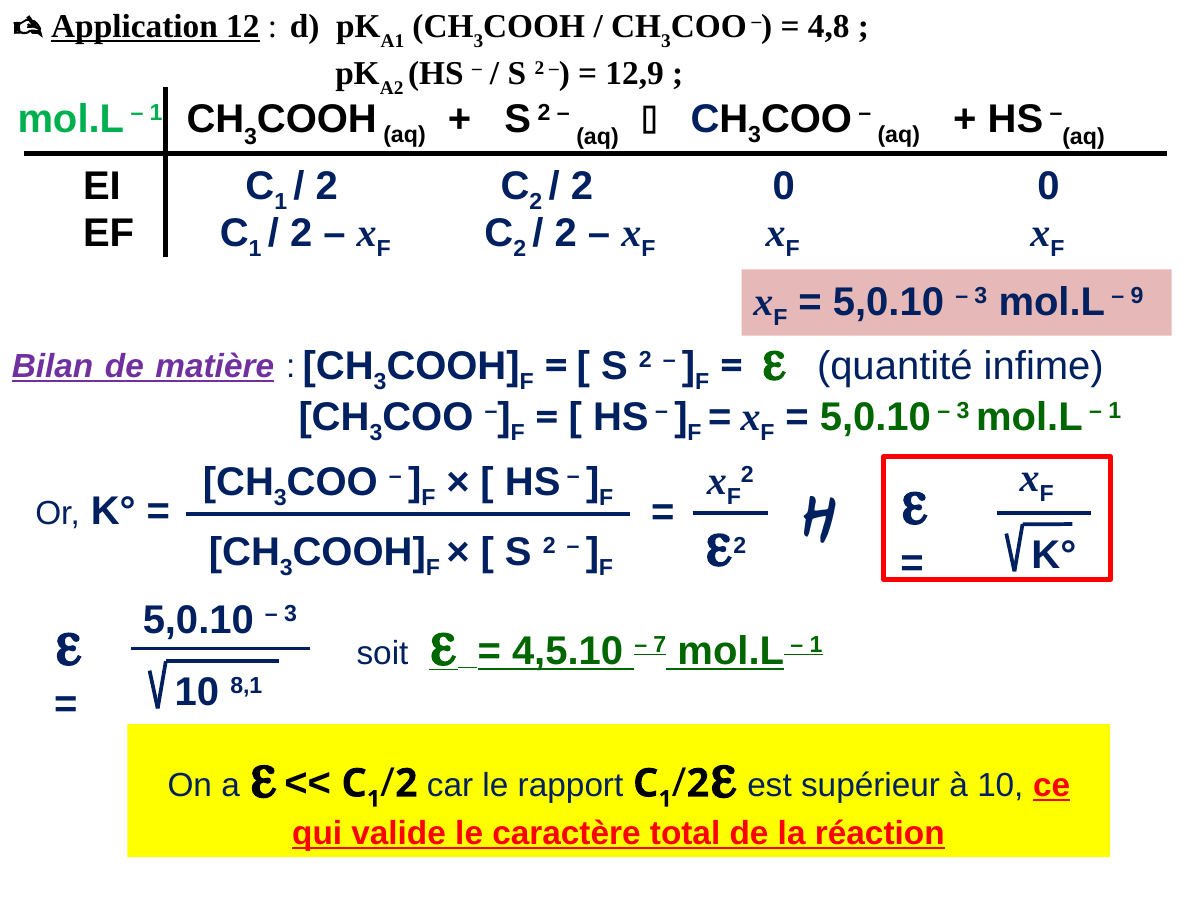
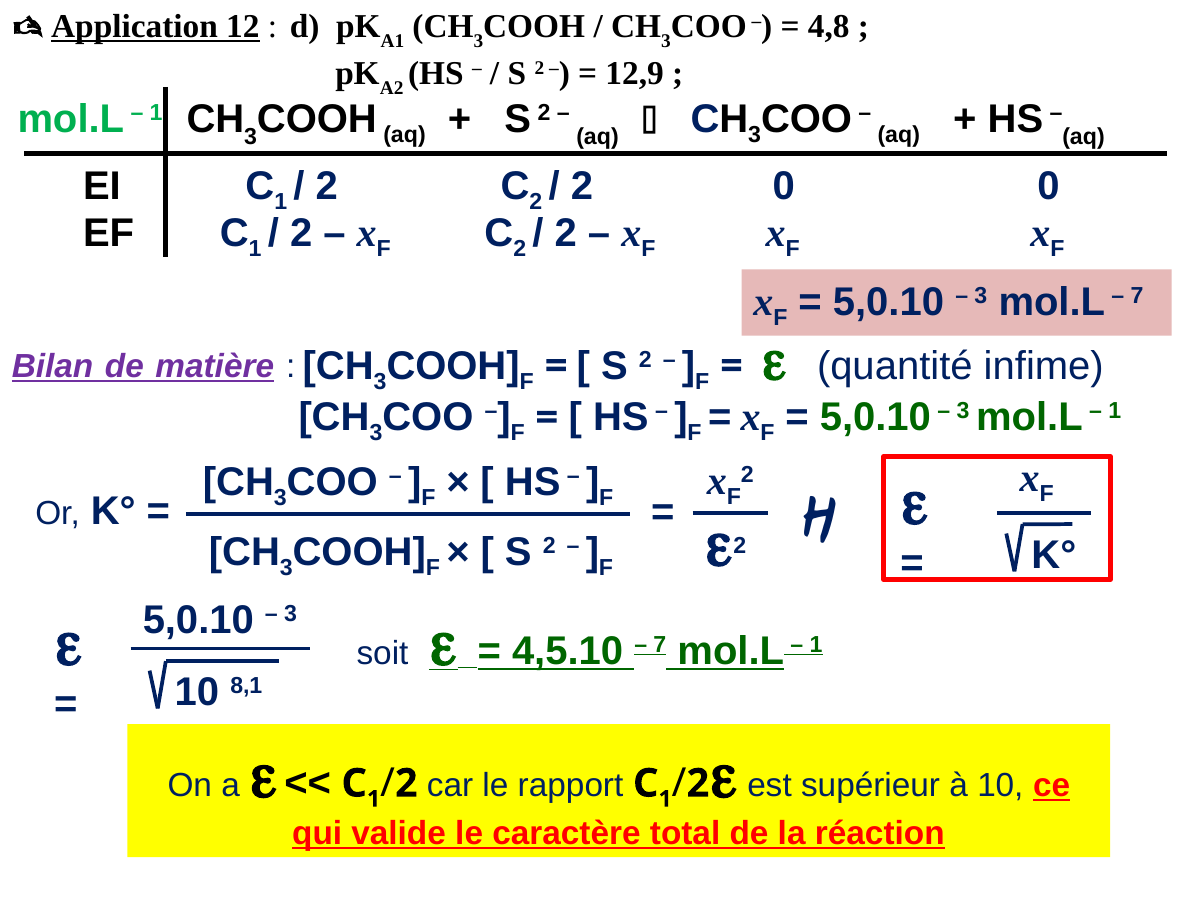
9: 9 -> 7 (1137, 296)
